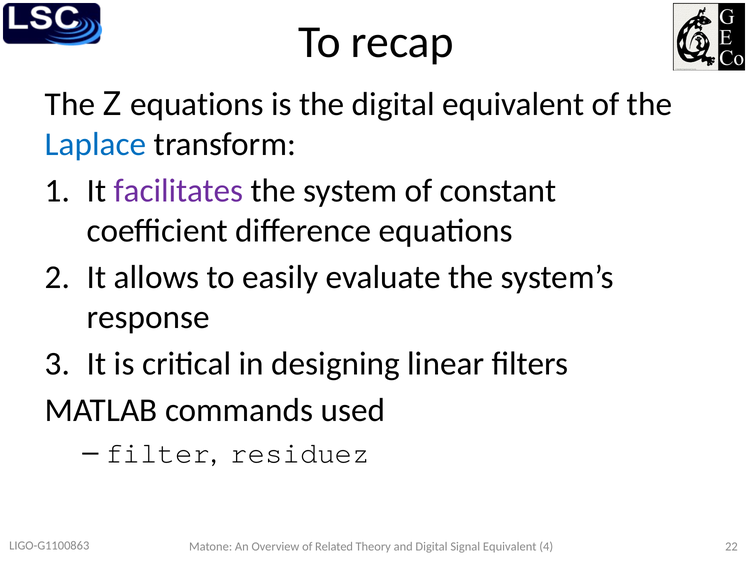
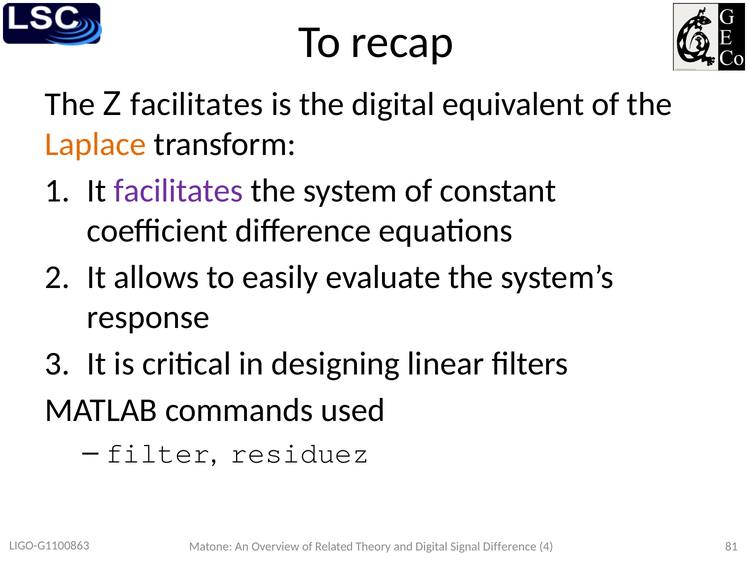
Z equations: equations -> facilitates (197, 104)
Laplace colour: blue -> orange (96, 144)
Signal Equivalent: Equivalent -> Difference (510, 547)
22: 22 -> 81 (731, 547)
